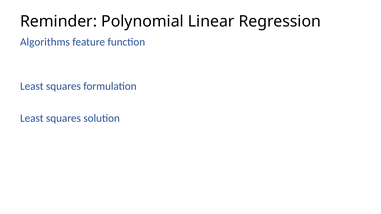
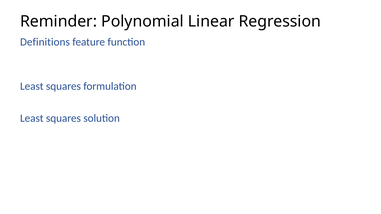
Algorithms: Algorithms -> Definitions (45, 42)
